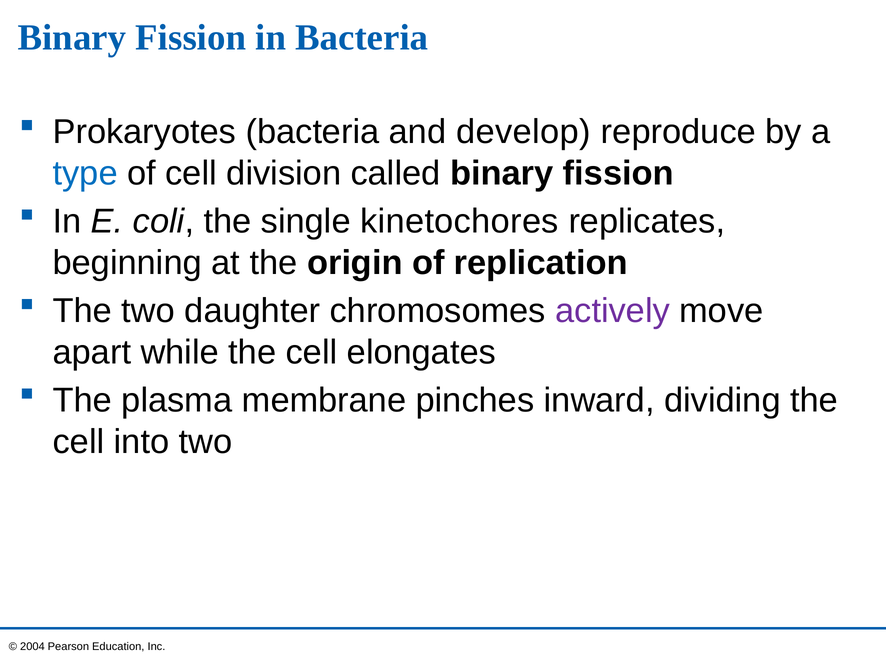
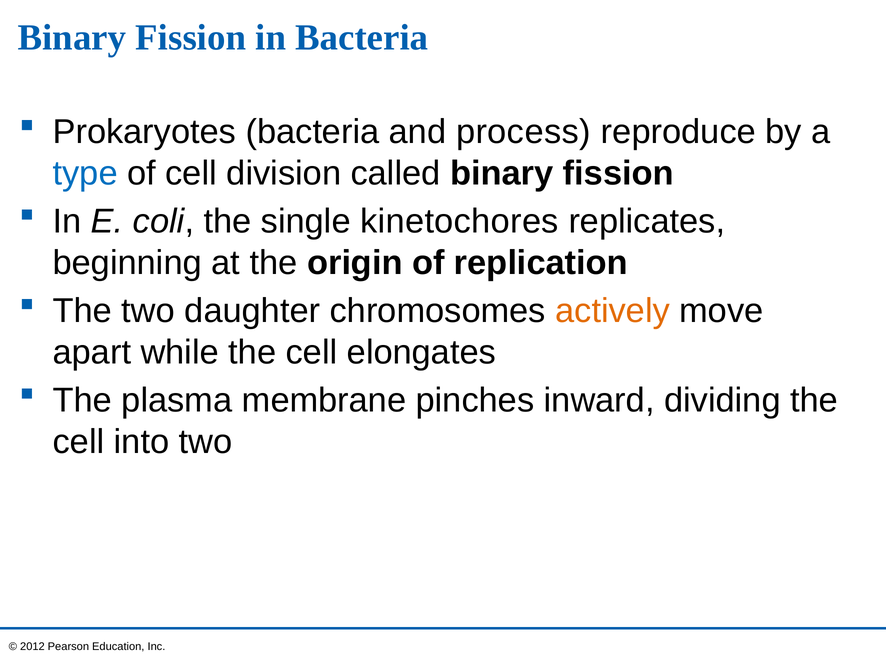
develop: develop -> process (523, 132)
actively colour: purple -> orange (613, 311)
2004: 2004 -> 2012 (32, 647)
